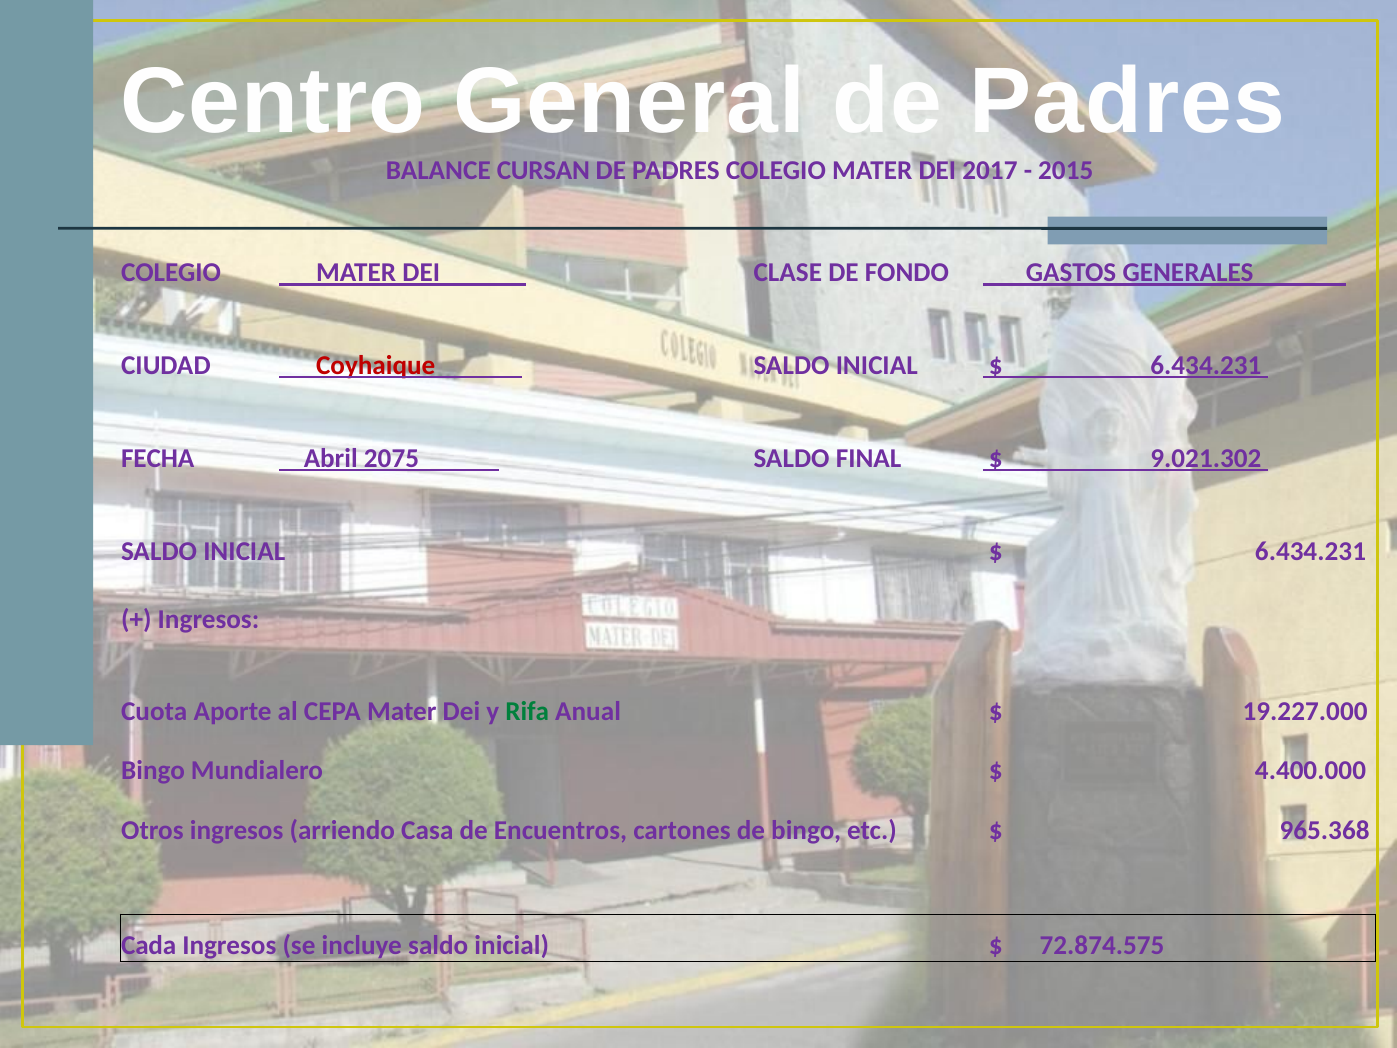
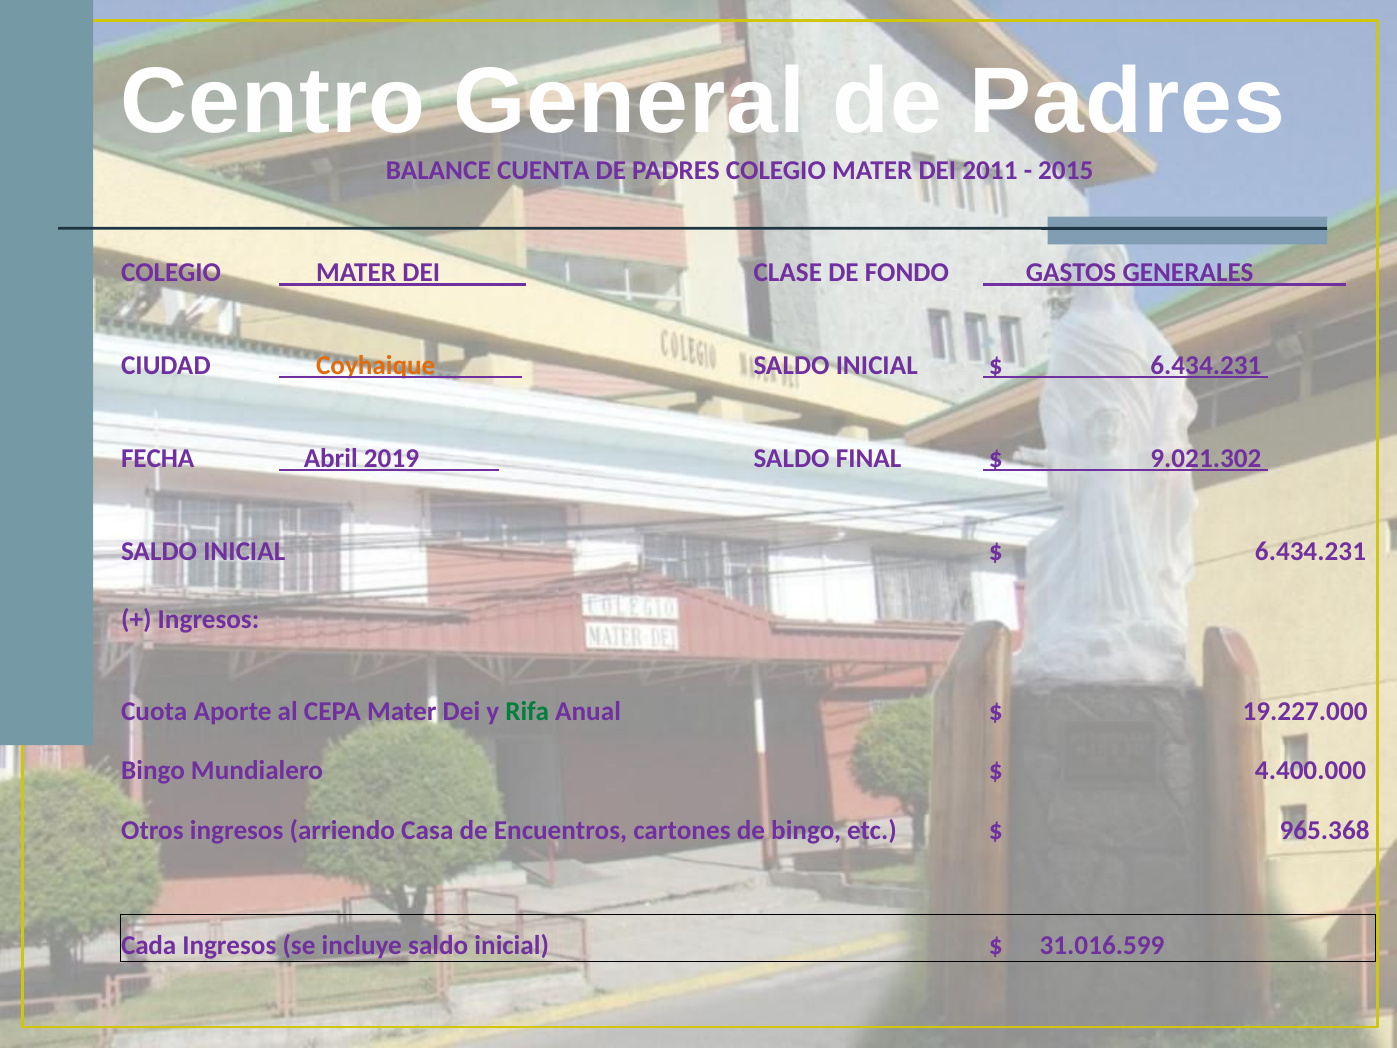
CURSAN: CURSAN -> CUENTA (543, 171)
2017: 2017 -> 2011 (990, 171)
Coyhaique colour: red -> orange (376, 365)
2075: 2075 -> 2019 (392, 458)
72.874.575: 72.874.575 -> 31.016.599 (1102, 945)
